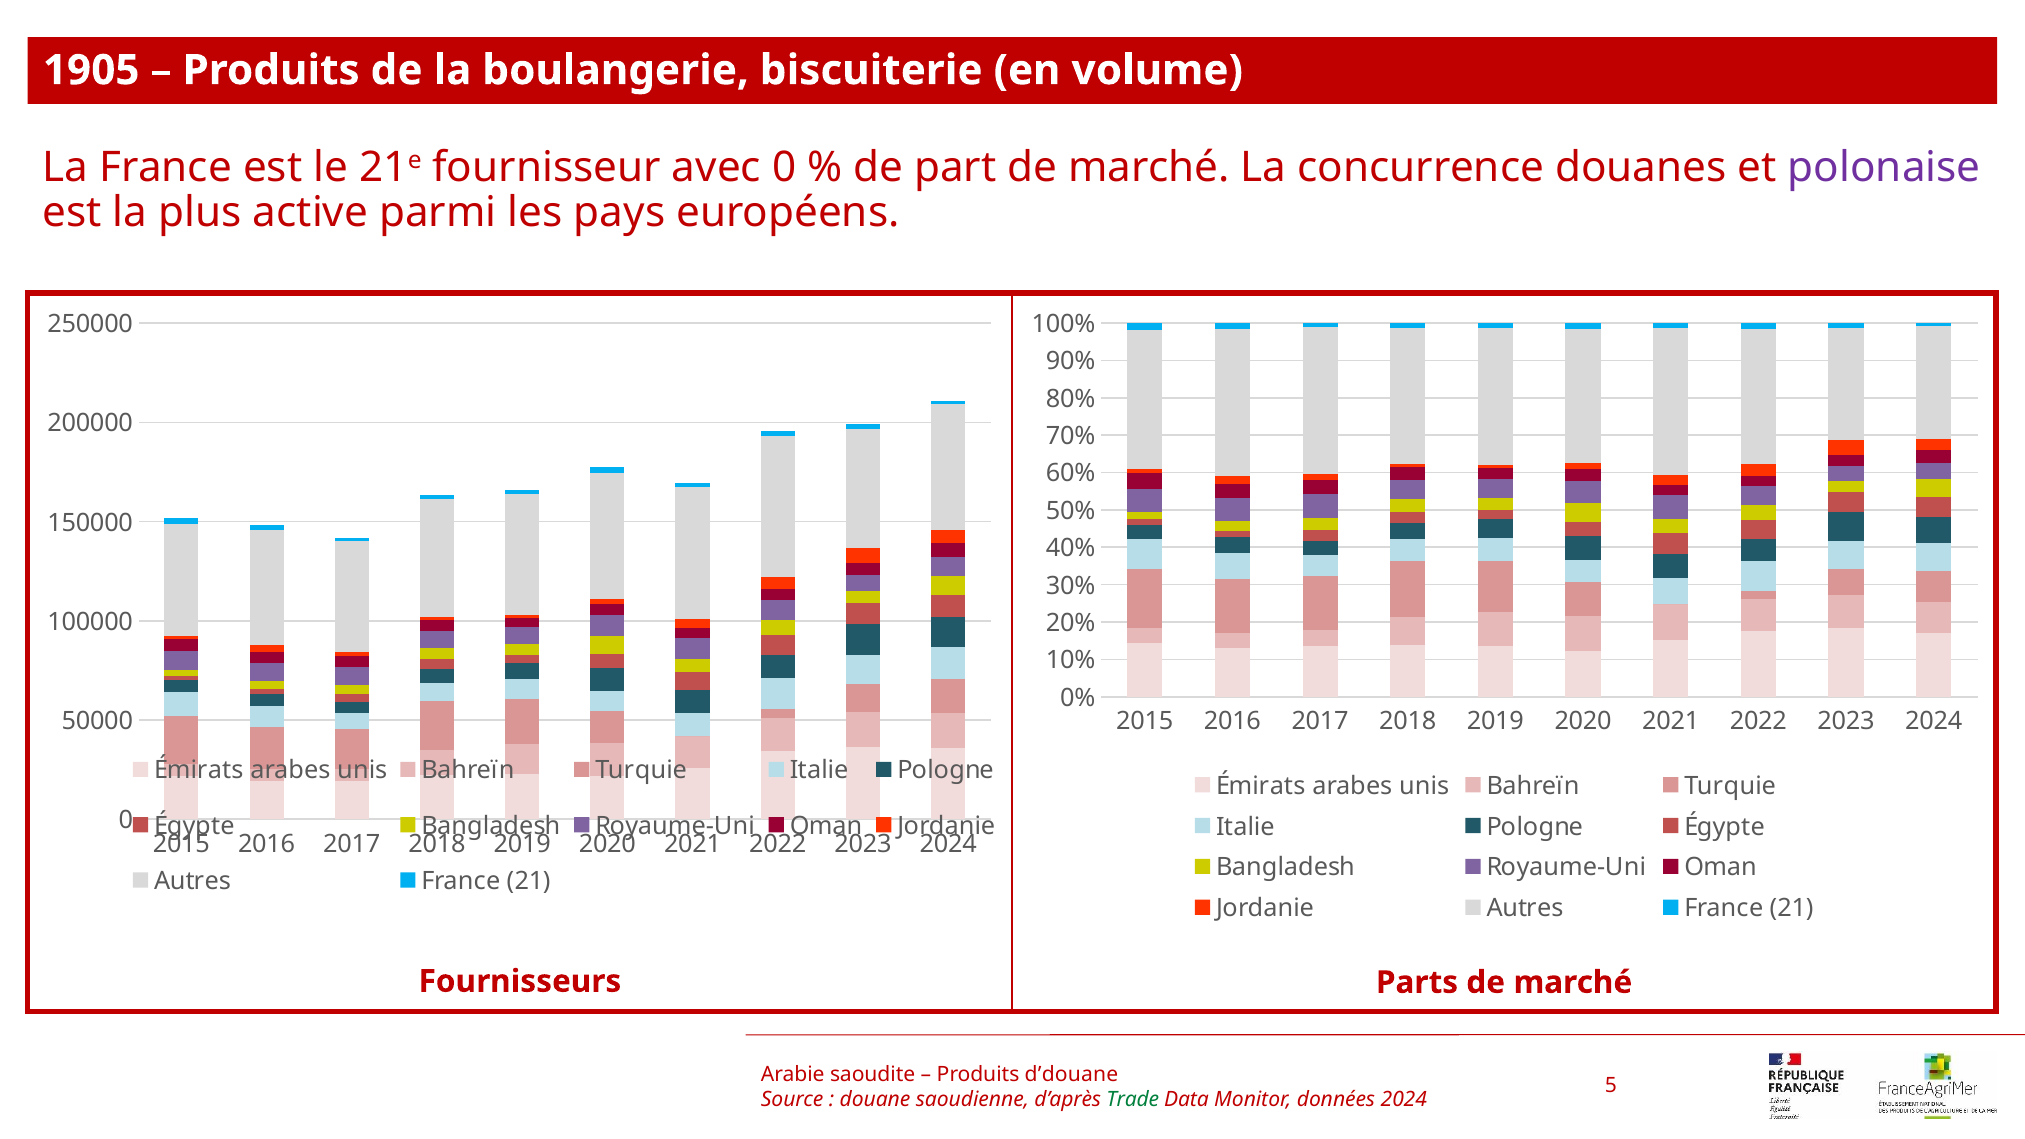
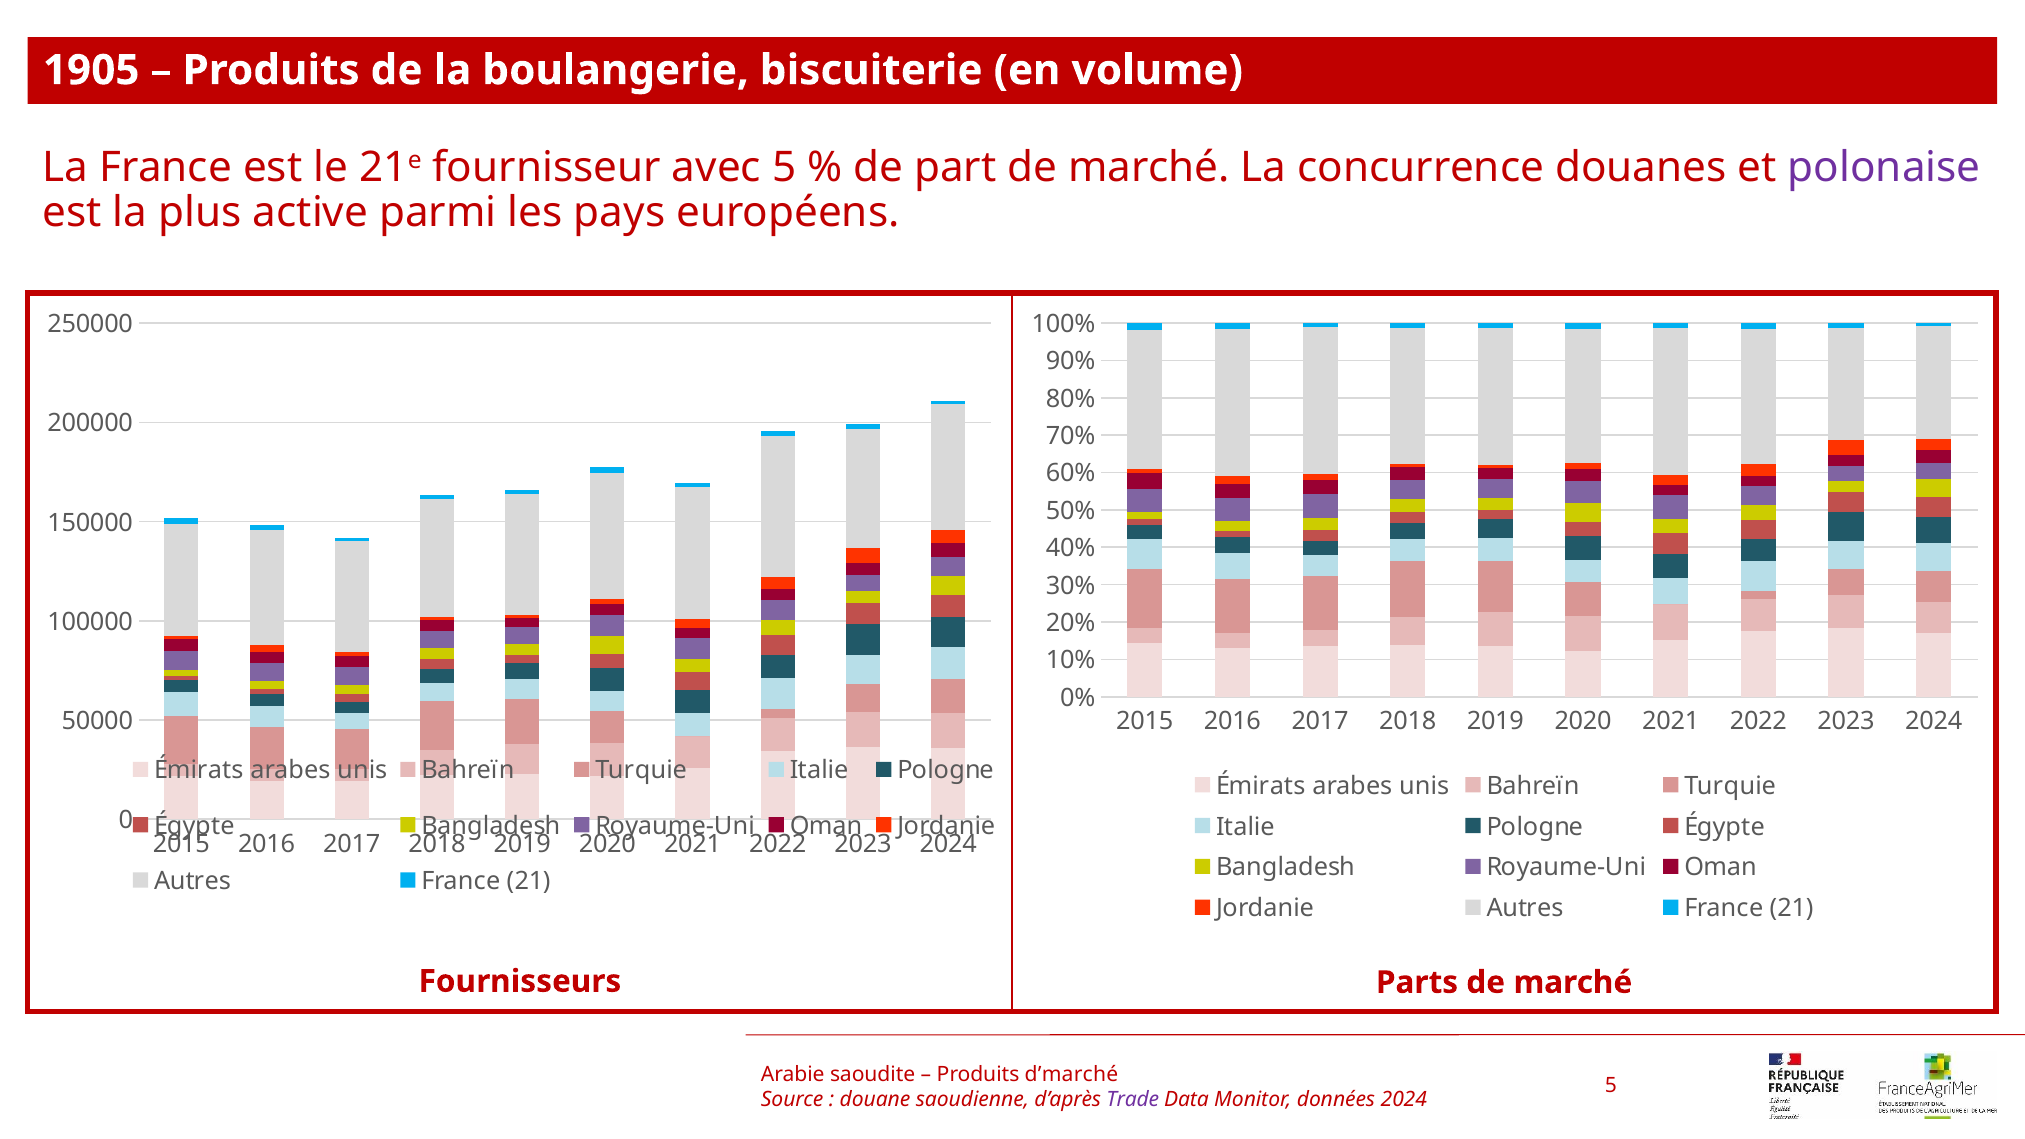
avec 0: 0 -> 5 (784, 167)
d’douane: d’douane -> d’marché (1071, 1074)
Trade colour: green -> purple (1133, 1100)
